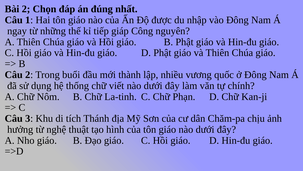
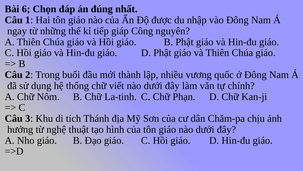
Bài 2: 2 -> 6 (26, 9)
